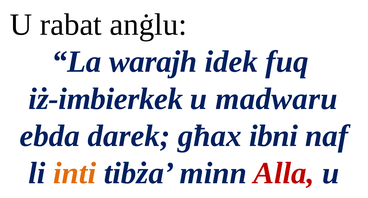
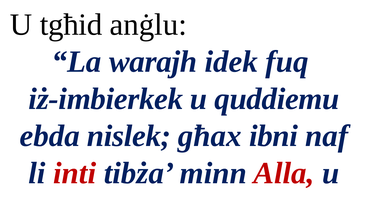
rabat: rabat -> tgħid (71, 25)
madwaru: madwaru -> quddiemu (277, 99)
darek: darek -> nislek (129, 136)
inti colour: orange -> red (75, 173)
